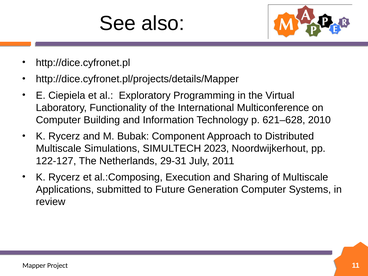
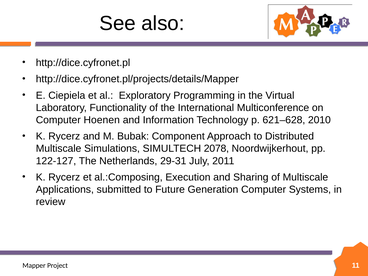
Building: Building -> Hoenen (102, 120)
2023: 2023 -> 2078 (216, 149)
